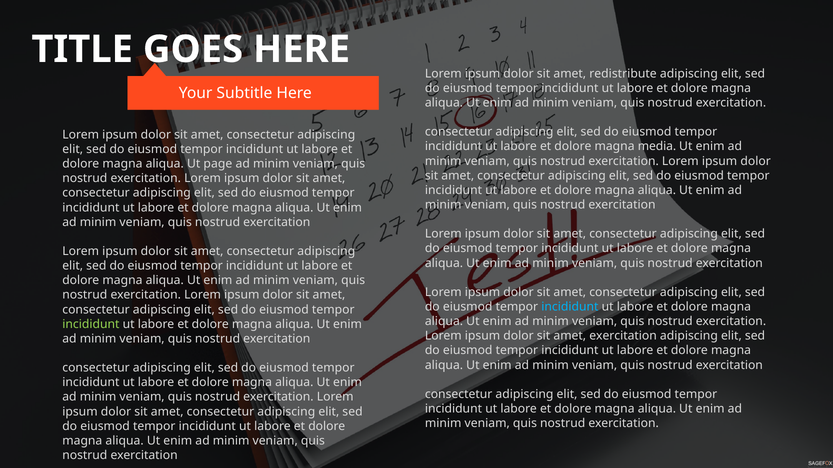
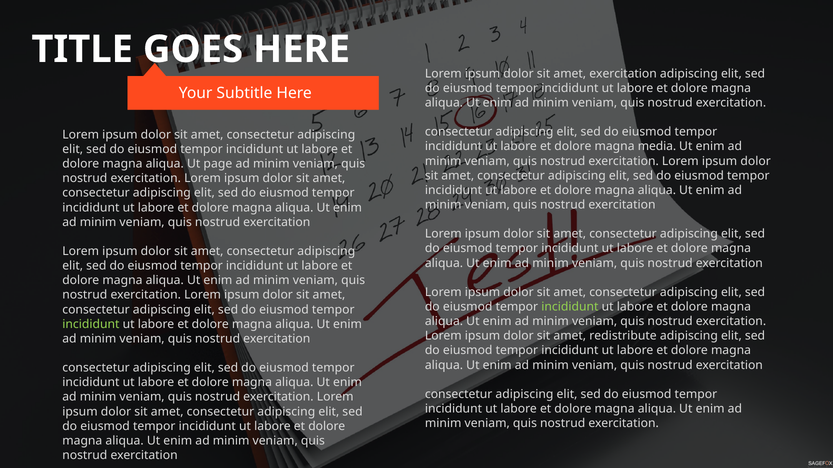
amet redistribute: redistribute -> exercitation (623, 74)
incididunt colour: light blue -> light green (570, 307)
amet exercitation: exercitation -> redistribute (623, 336)
